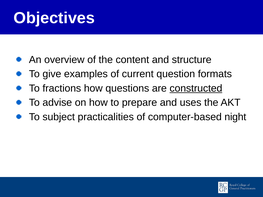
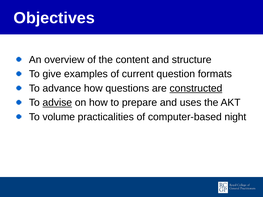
fractions: fractions -> advance (62, 88)
advise underline: none -> present (57, 103)
subject: subject -> volume (59, 117)
